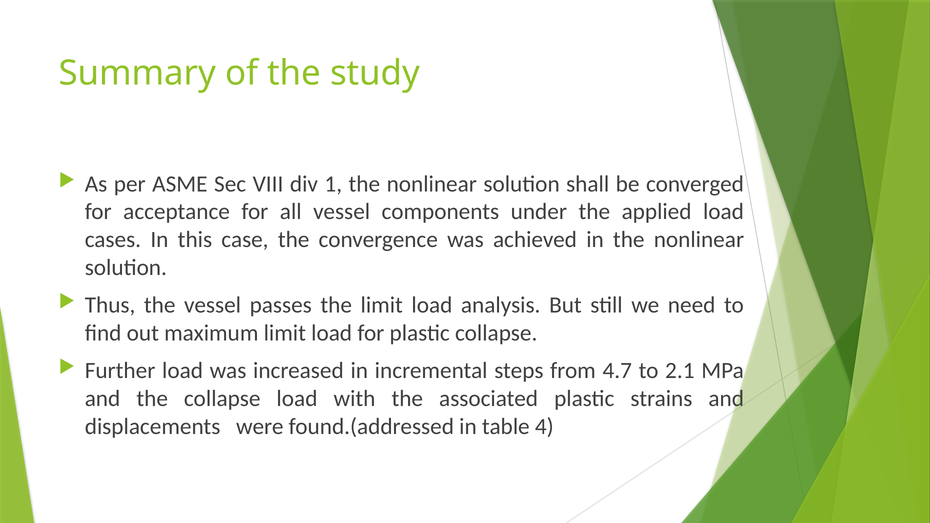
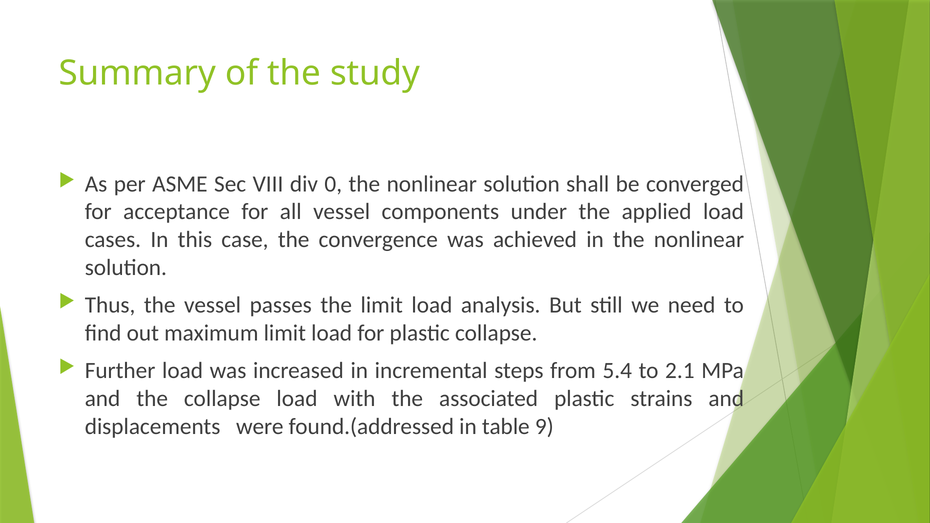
1: 1 -> 0 (333, 184)
4.7: 4.7 -> 5.4 (617, 371)
4: 4 -> 9 (544, 426)
